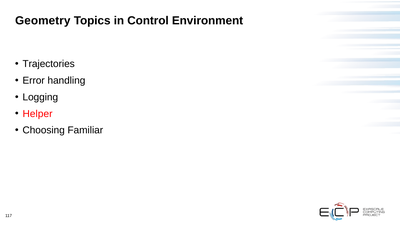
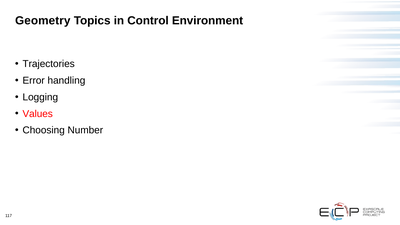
Helper: Helper -> Values (38, 114)
Familiar: Familiar -> Number (85, 130)
